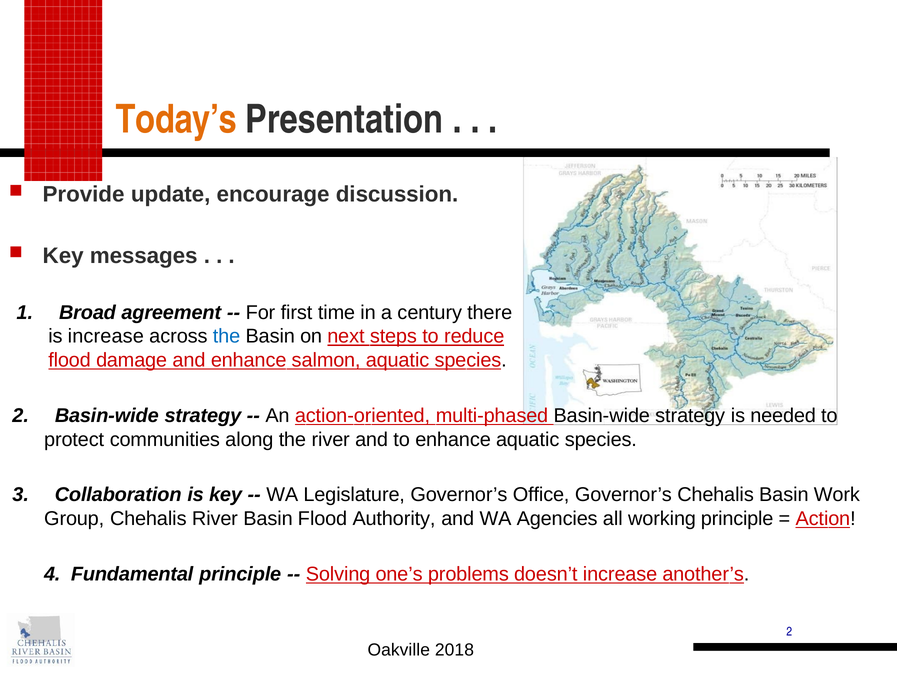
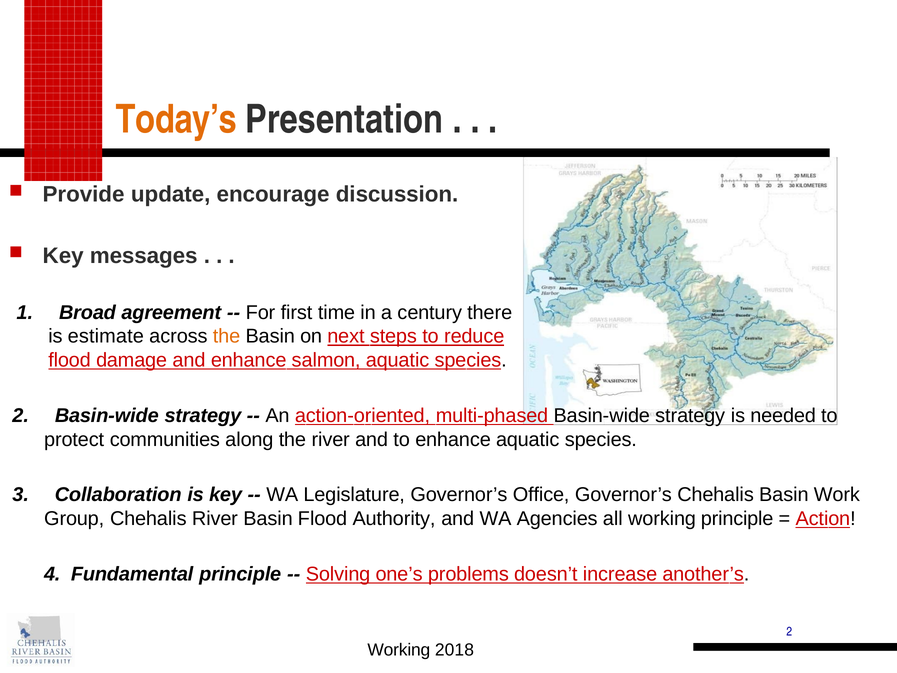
is increase: increase -> estimate (106, 336)
the colour: blue -> orange (227, 336)
Oakville: Oakville -> Working (399, 650)
